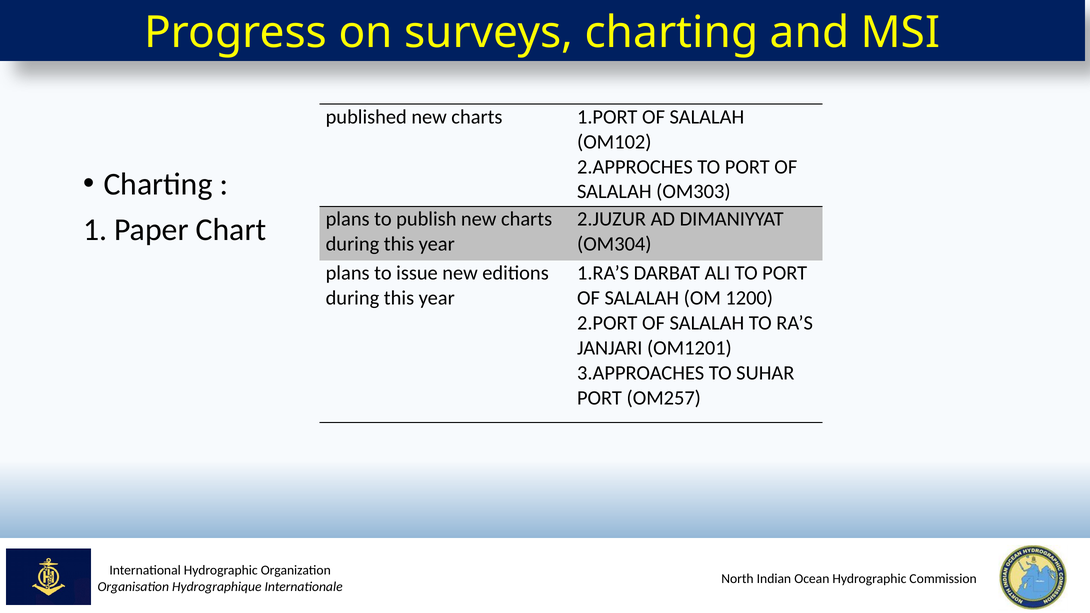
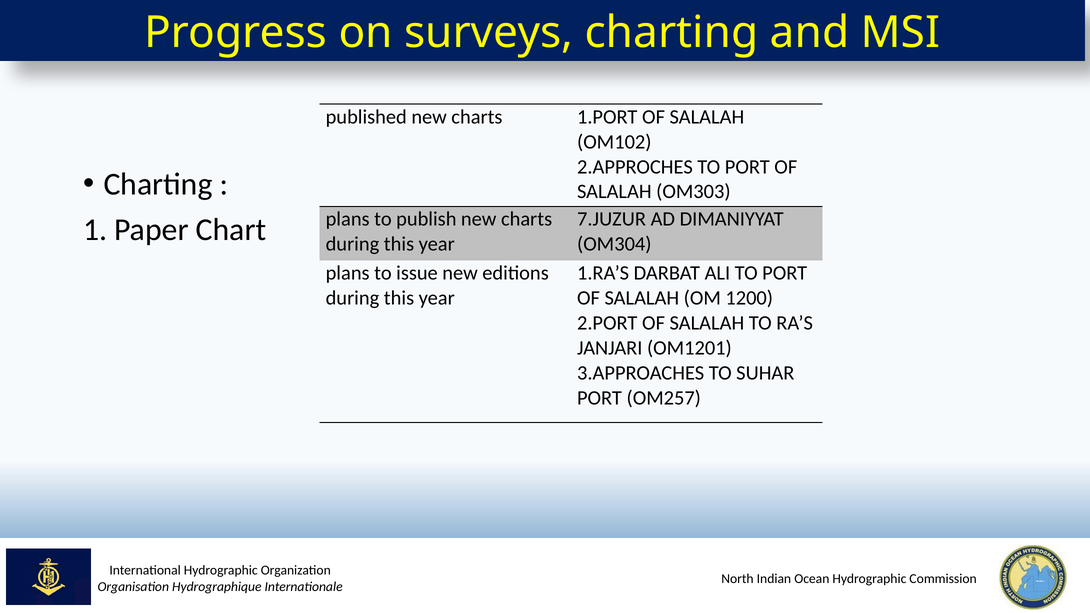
2.JUZUR: 2.JUZUR -> 7.JUZUR (612, 219)
